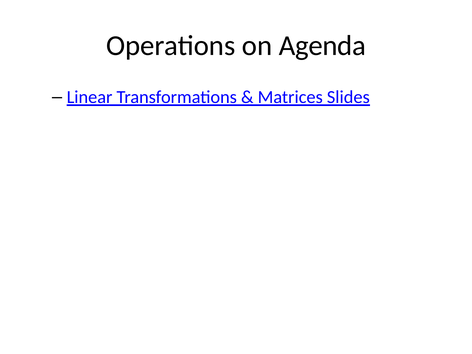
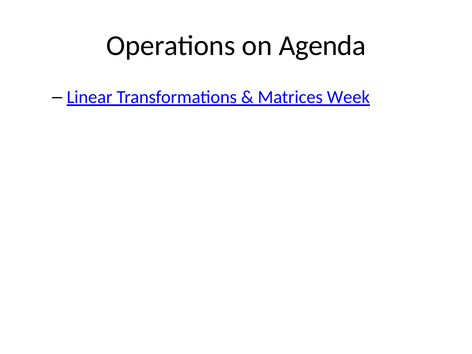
Slides: Slides -> Week (348, 97)
